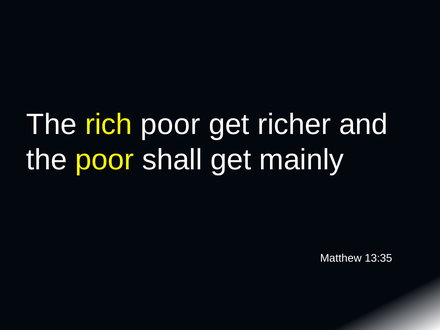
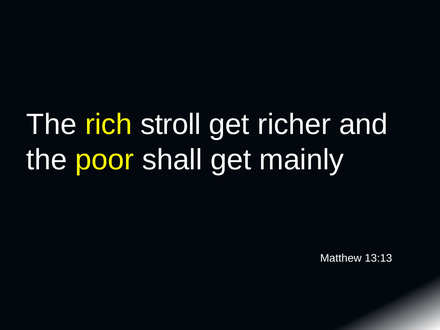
rich poor: poor -> stroll (171, 124)
13:35: 13:35 -> 13:13 (378, 258)
